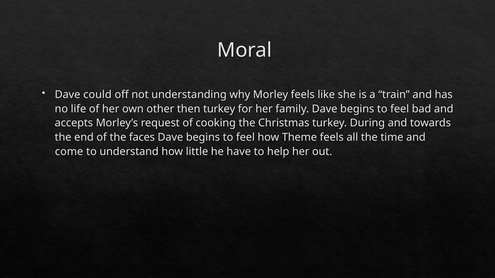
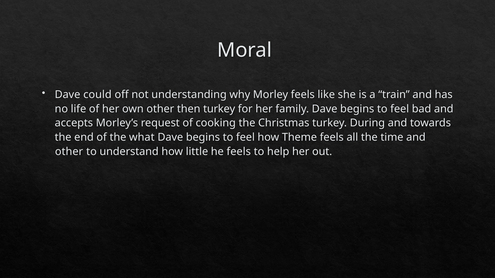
faces: faces -> what (142, 138)
come: come -> other (69, 152)
he have: have -> feels (239, 152)
